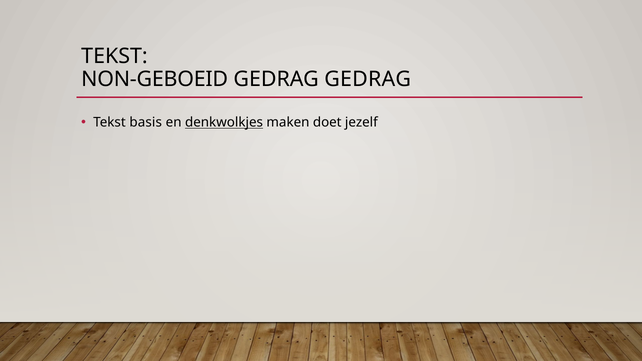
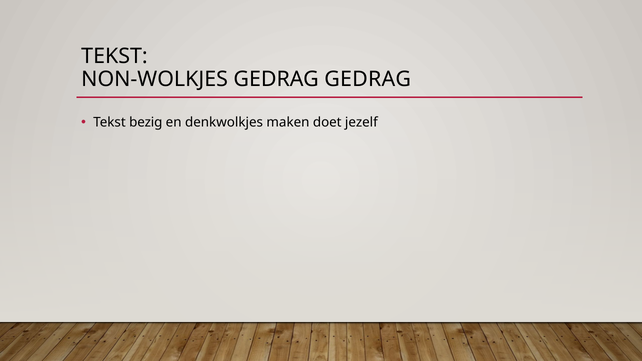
NON-GEBOEID: NON-GEBOEID -> NON-WOLKJES (155, 79)
basis: basis -> bezig (146, 122)
denkwolkjes underline: present -> none (224, 122)
